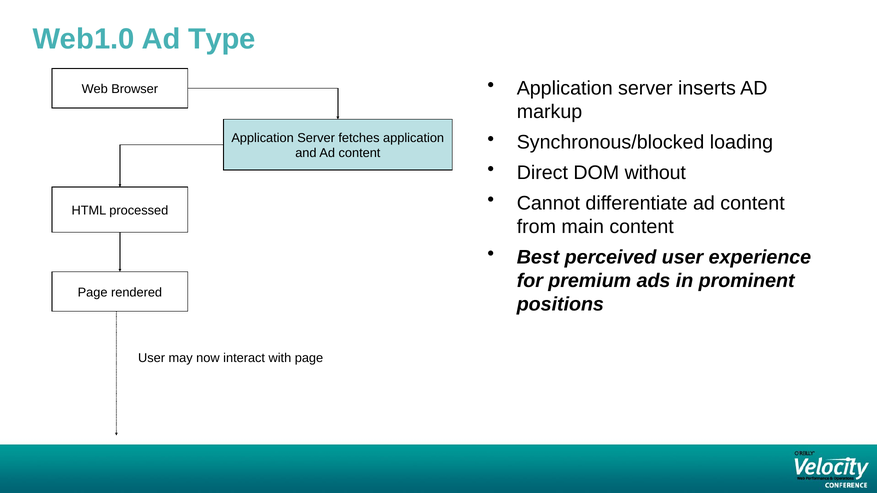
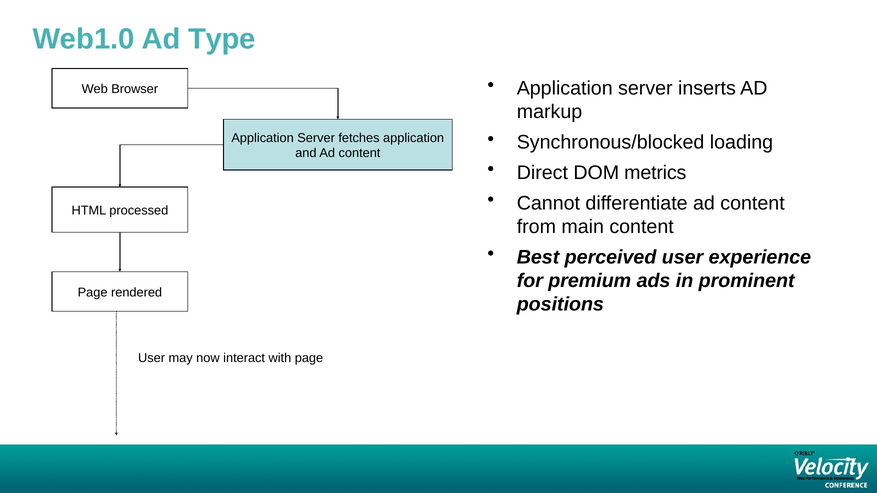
without: without -> metrics (655, 173)
